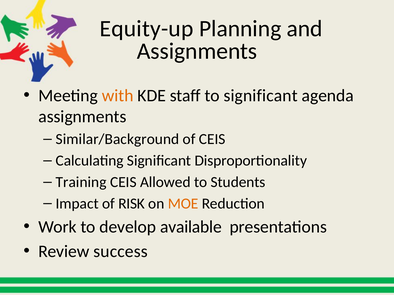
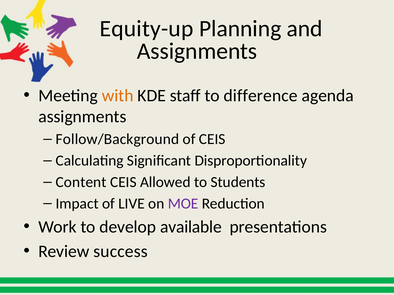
to significant: significant -> difference (261, 96)
Similar/Background: Similar/Background -> Follow/Background (117, 139)
Training: Training -> Content (81, 182)
RISK: RISK -> LIVE (132, 204)
MOE colour: orange -> purple (183, 204)
